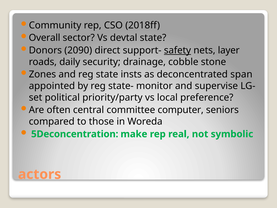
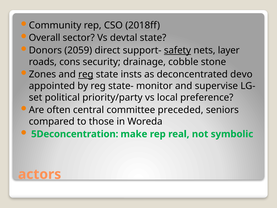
2090: 2090 -> 2059 (78, 50)
daily: daily -> cons (70, 62)
reg underline: none -> present (86, 74)
span: span -> devo (241, 74)
computer: computer -> preceded (181, 110)
